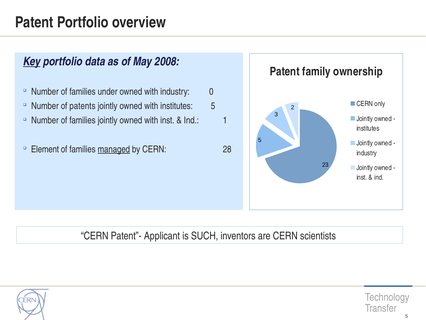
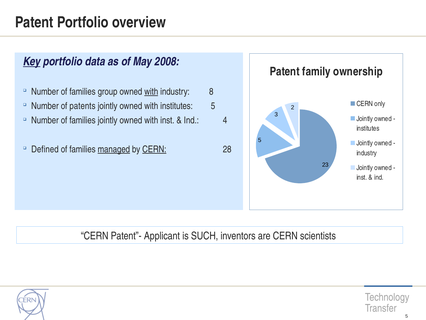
under: under -> group (108, 92)
with underline: none -> present (151, 92)
0: 0 -> 8 (211, 92)
1: 1 -> 4 (225, 120)
Element: Element -> Defined (45, 149)
CERN underline: none -> present (154, 149)
